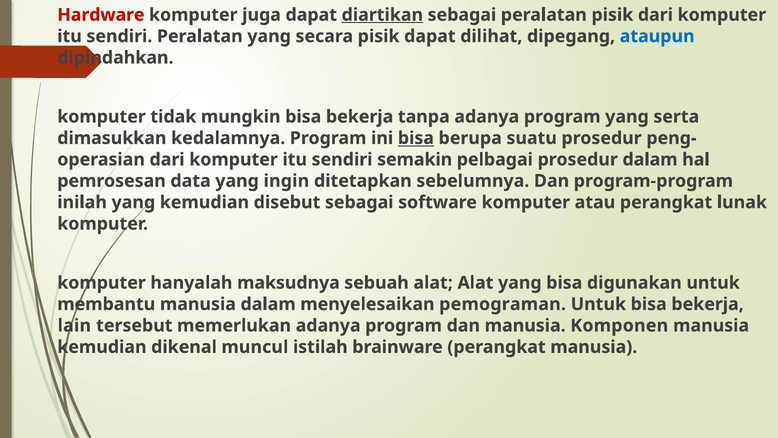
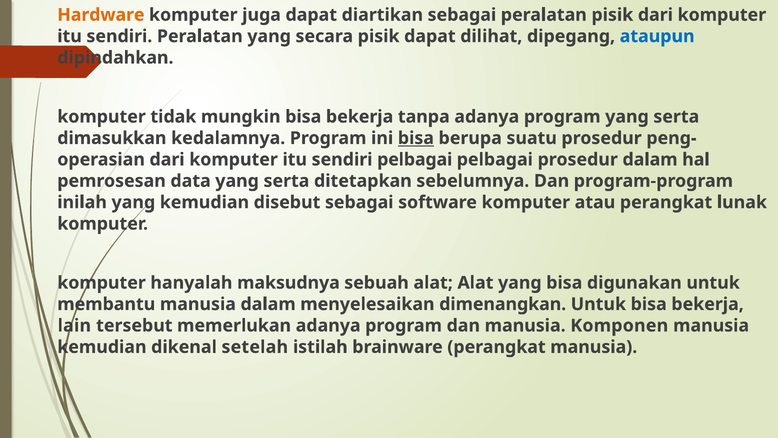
Hardware colour: red -> orange (101, 15)
diartikan underline: present -> none (382, 15)
sendiri semakin: semakin -> pelbagai (415, 159)
data yang ingin: ingin -> serta (286, 181)
pemograman: pemograman -> dimenangkan (503, 304)
muncul: muncul -> setelah (255, 347)
